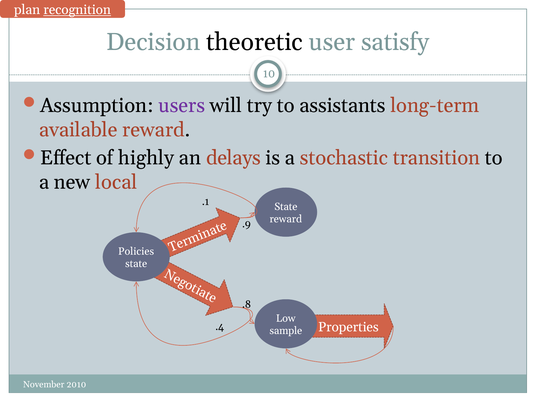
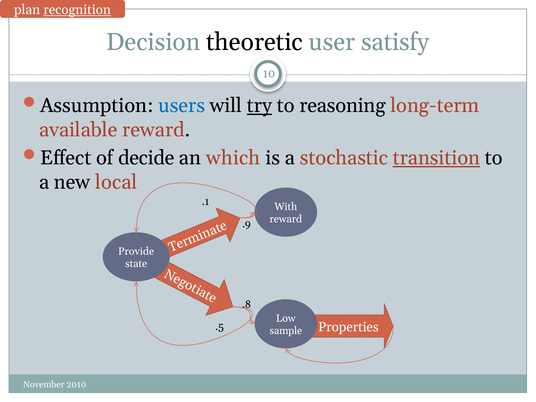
users colour: purple -> blue (182, 106)
try underline: none -> present (259, 106)
assistants: assistants -> reasoning (342, 106)
highly: highly -> decide (146, 158)
delays: delays -> which (233, 158)
transition underline: none -> present (436, 158)
State: State -> With (286, 207)
Policies: Policies -> Provide (136, 251)
.4: .4 -> .5 (220, 327)
